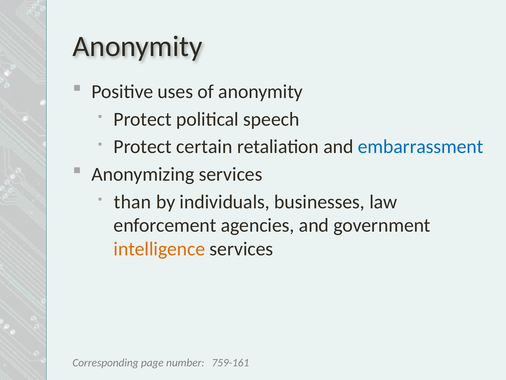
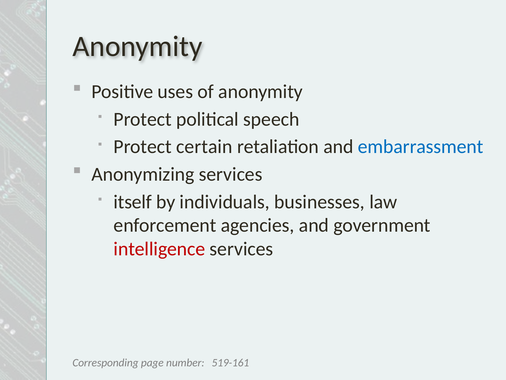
than: than -> itself (133, 202)
intelligence colour: orange -> red (159, 249)
759-161: 759-161 -> 519-161 (230, 362)
